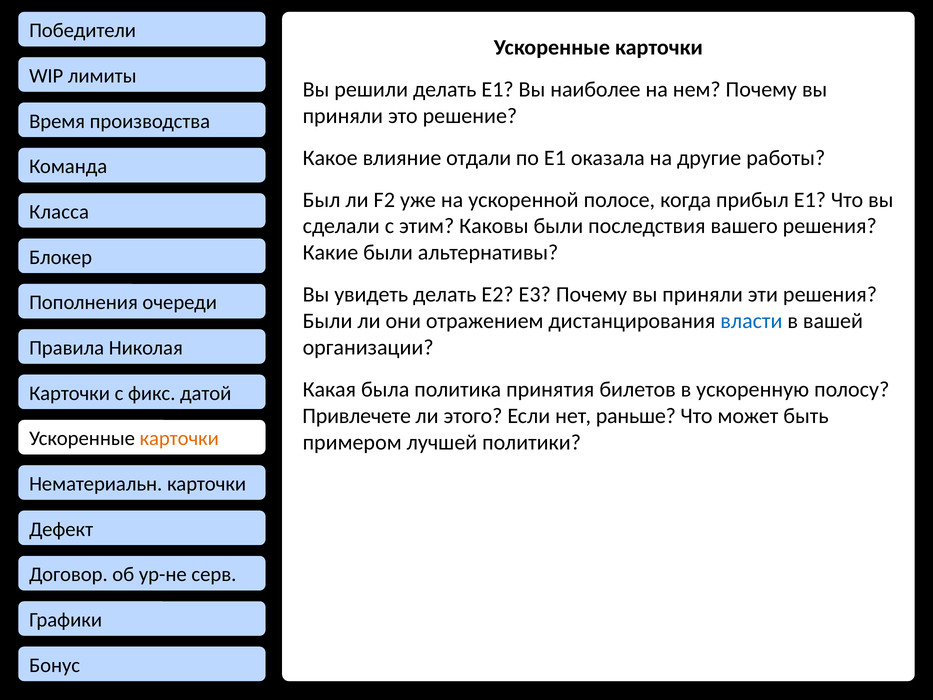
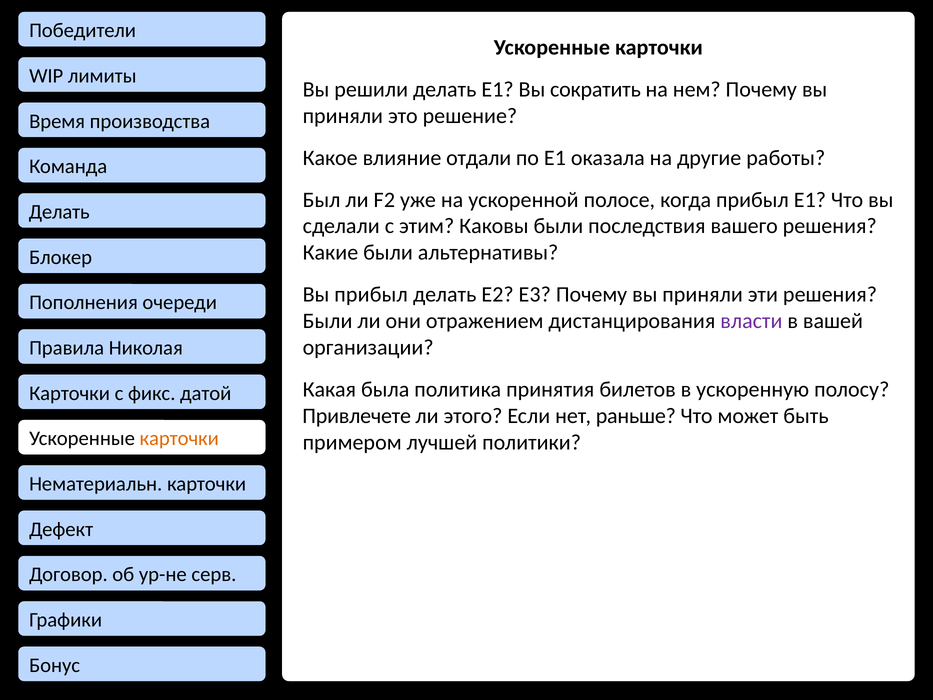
наиболее: наиболее -> сократить (595, 89)
Класса: Класса -> Делать (59, 212)
Вы увидеть: увидеть -> прибыл (371, 295)
власти colour: blue -> purple (751, 321)
